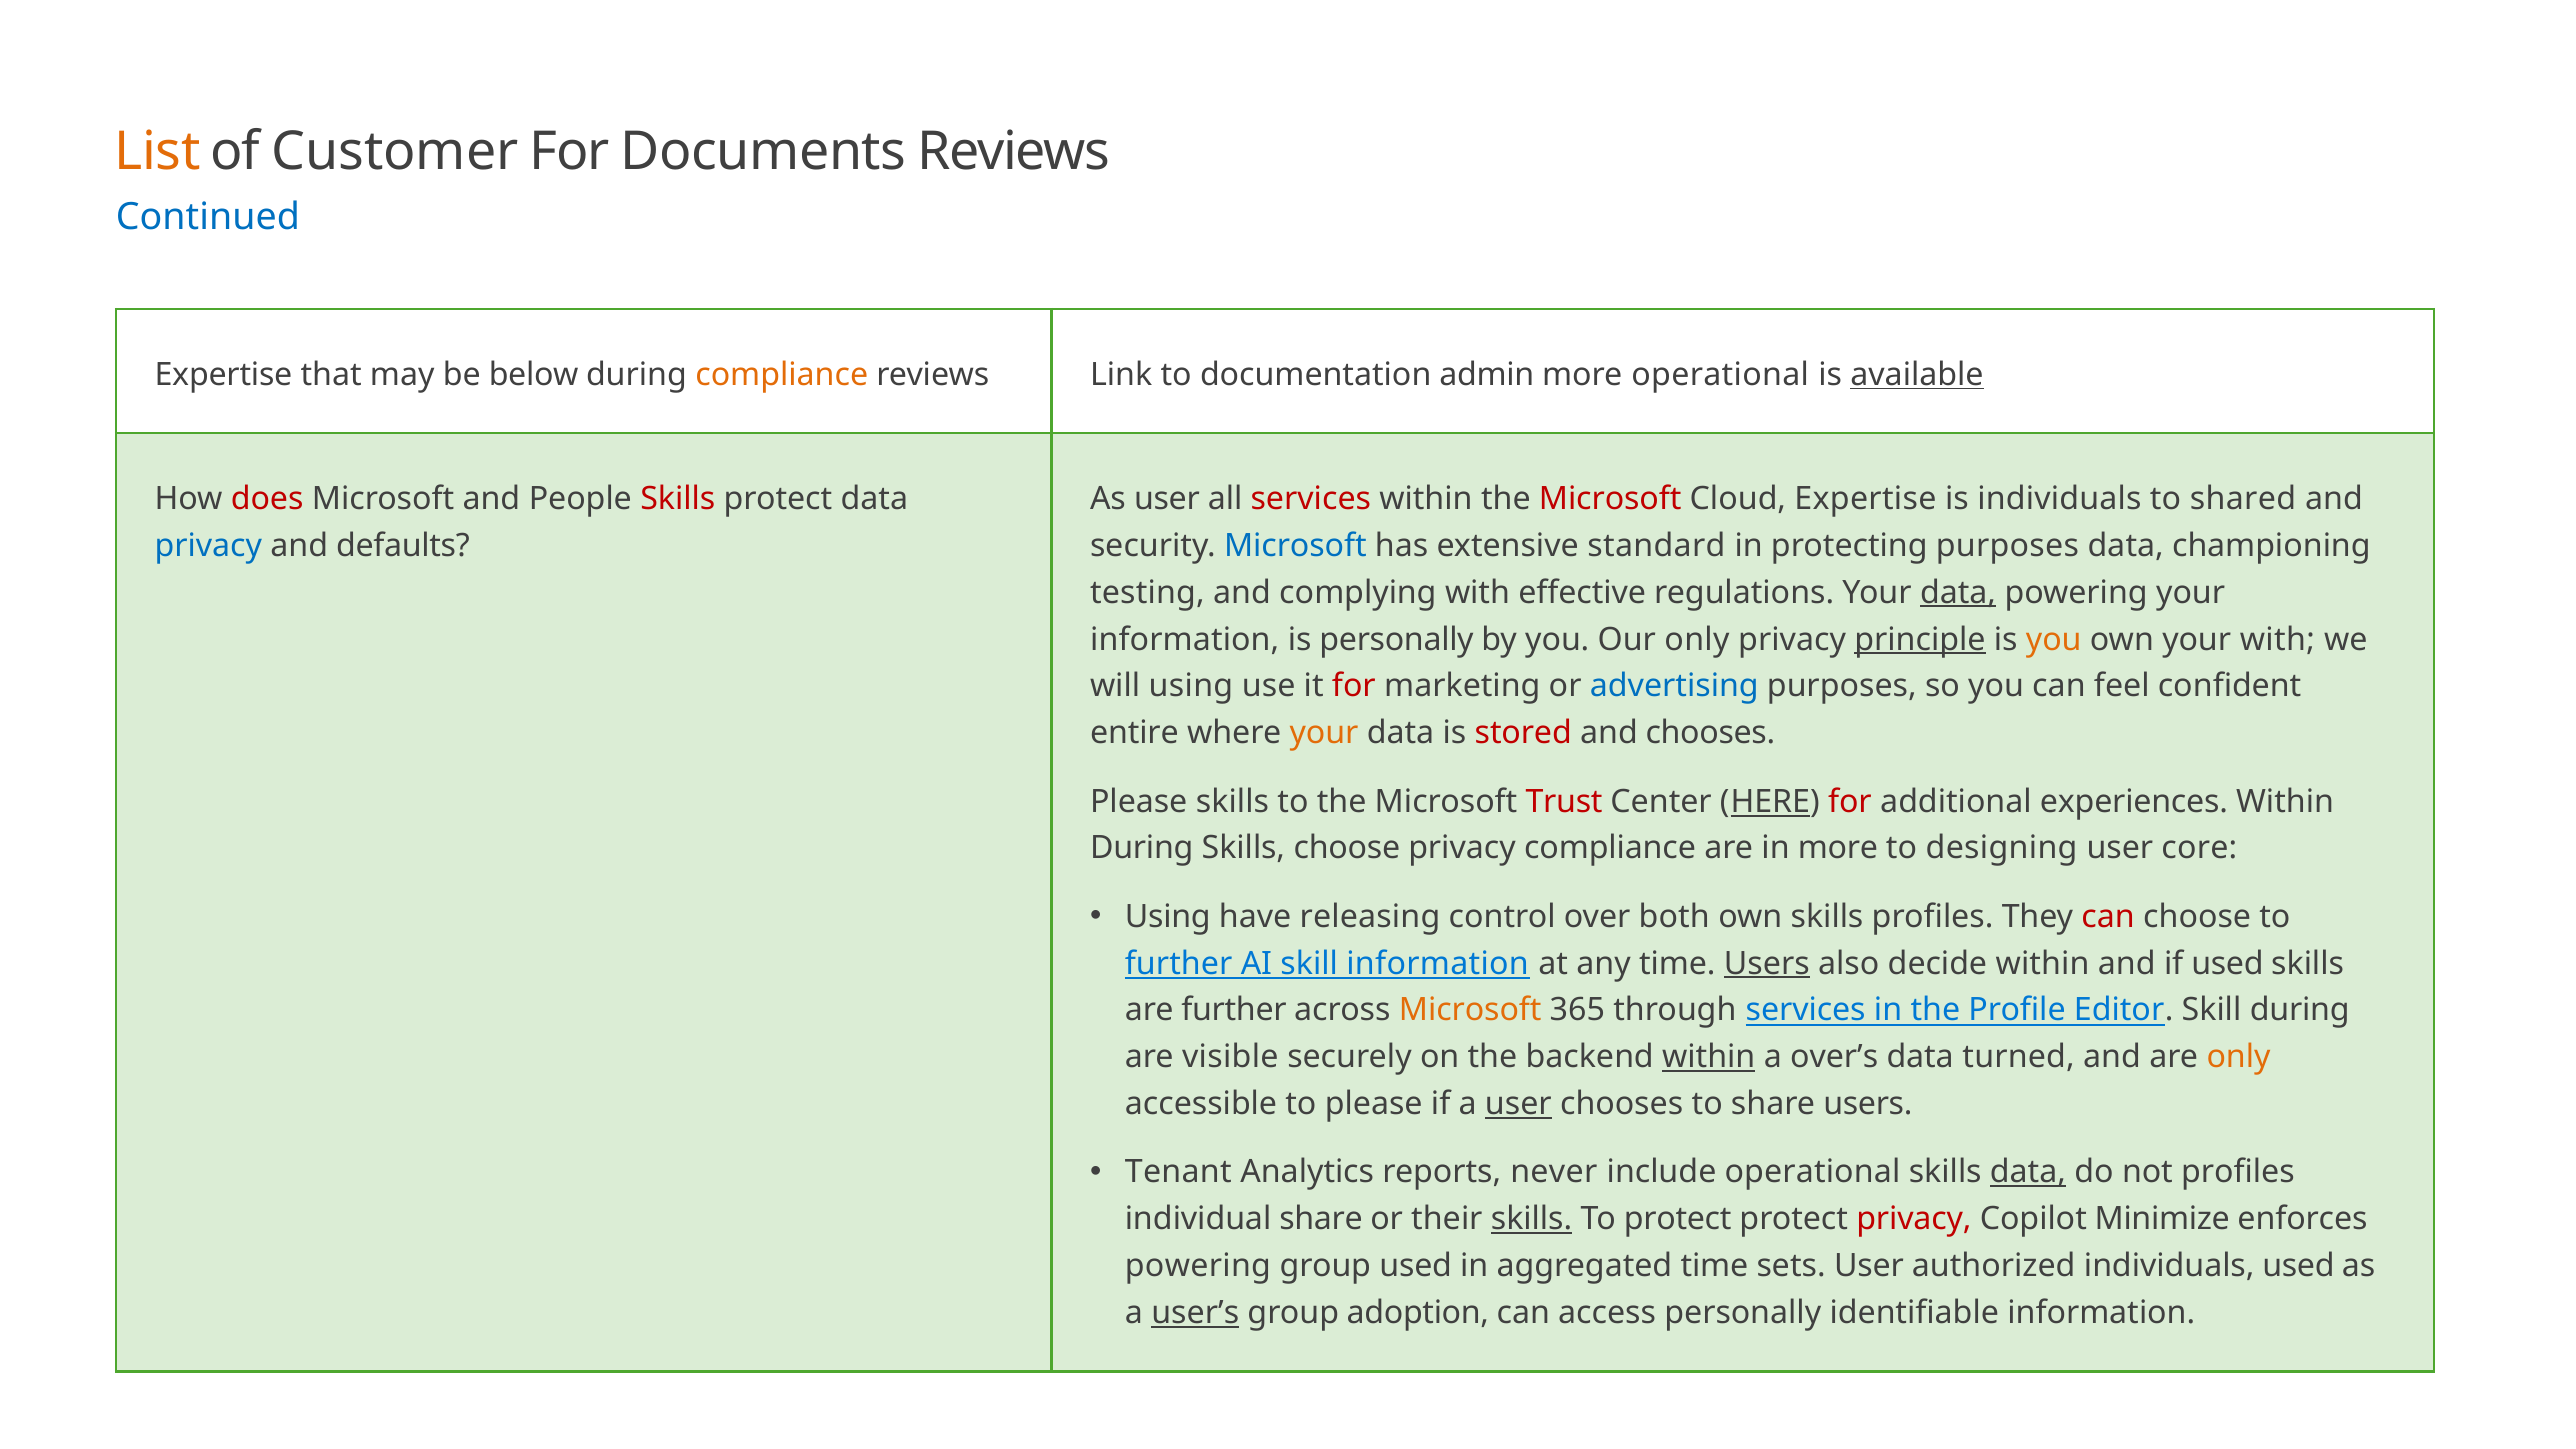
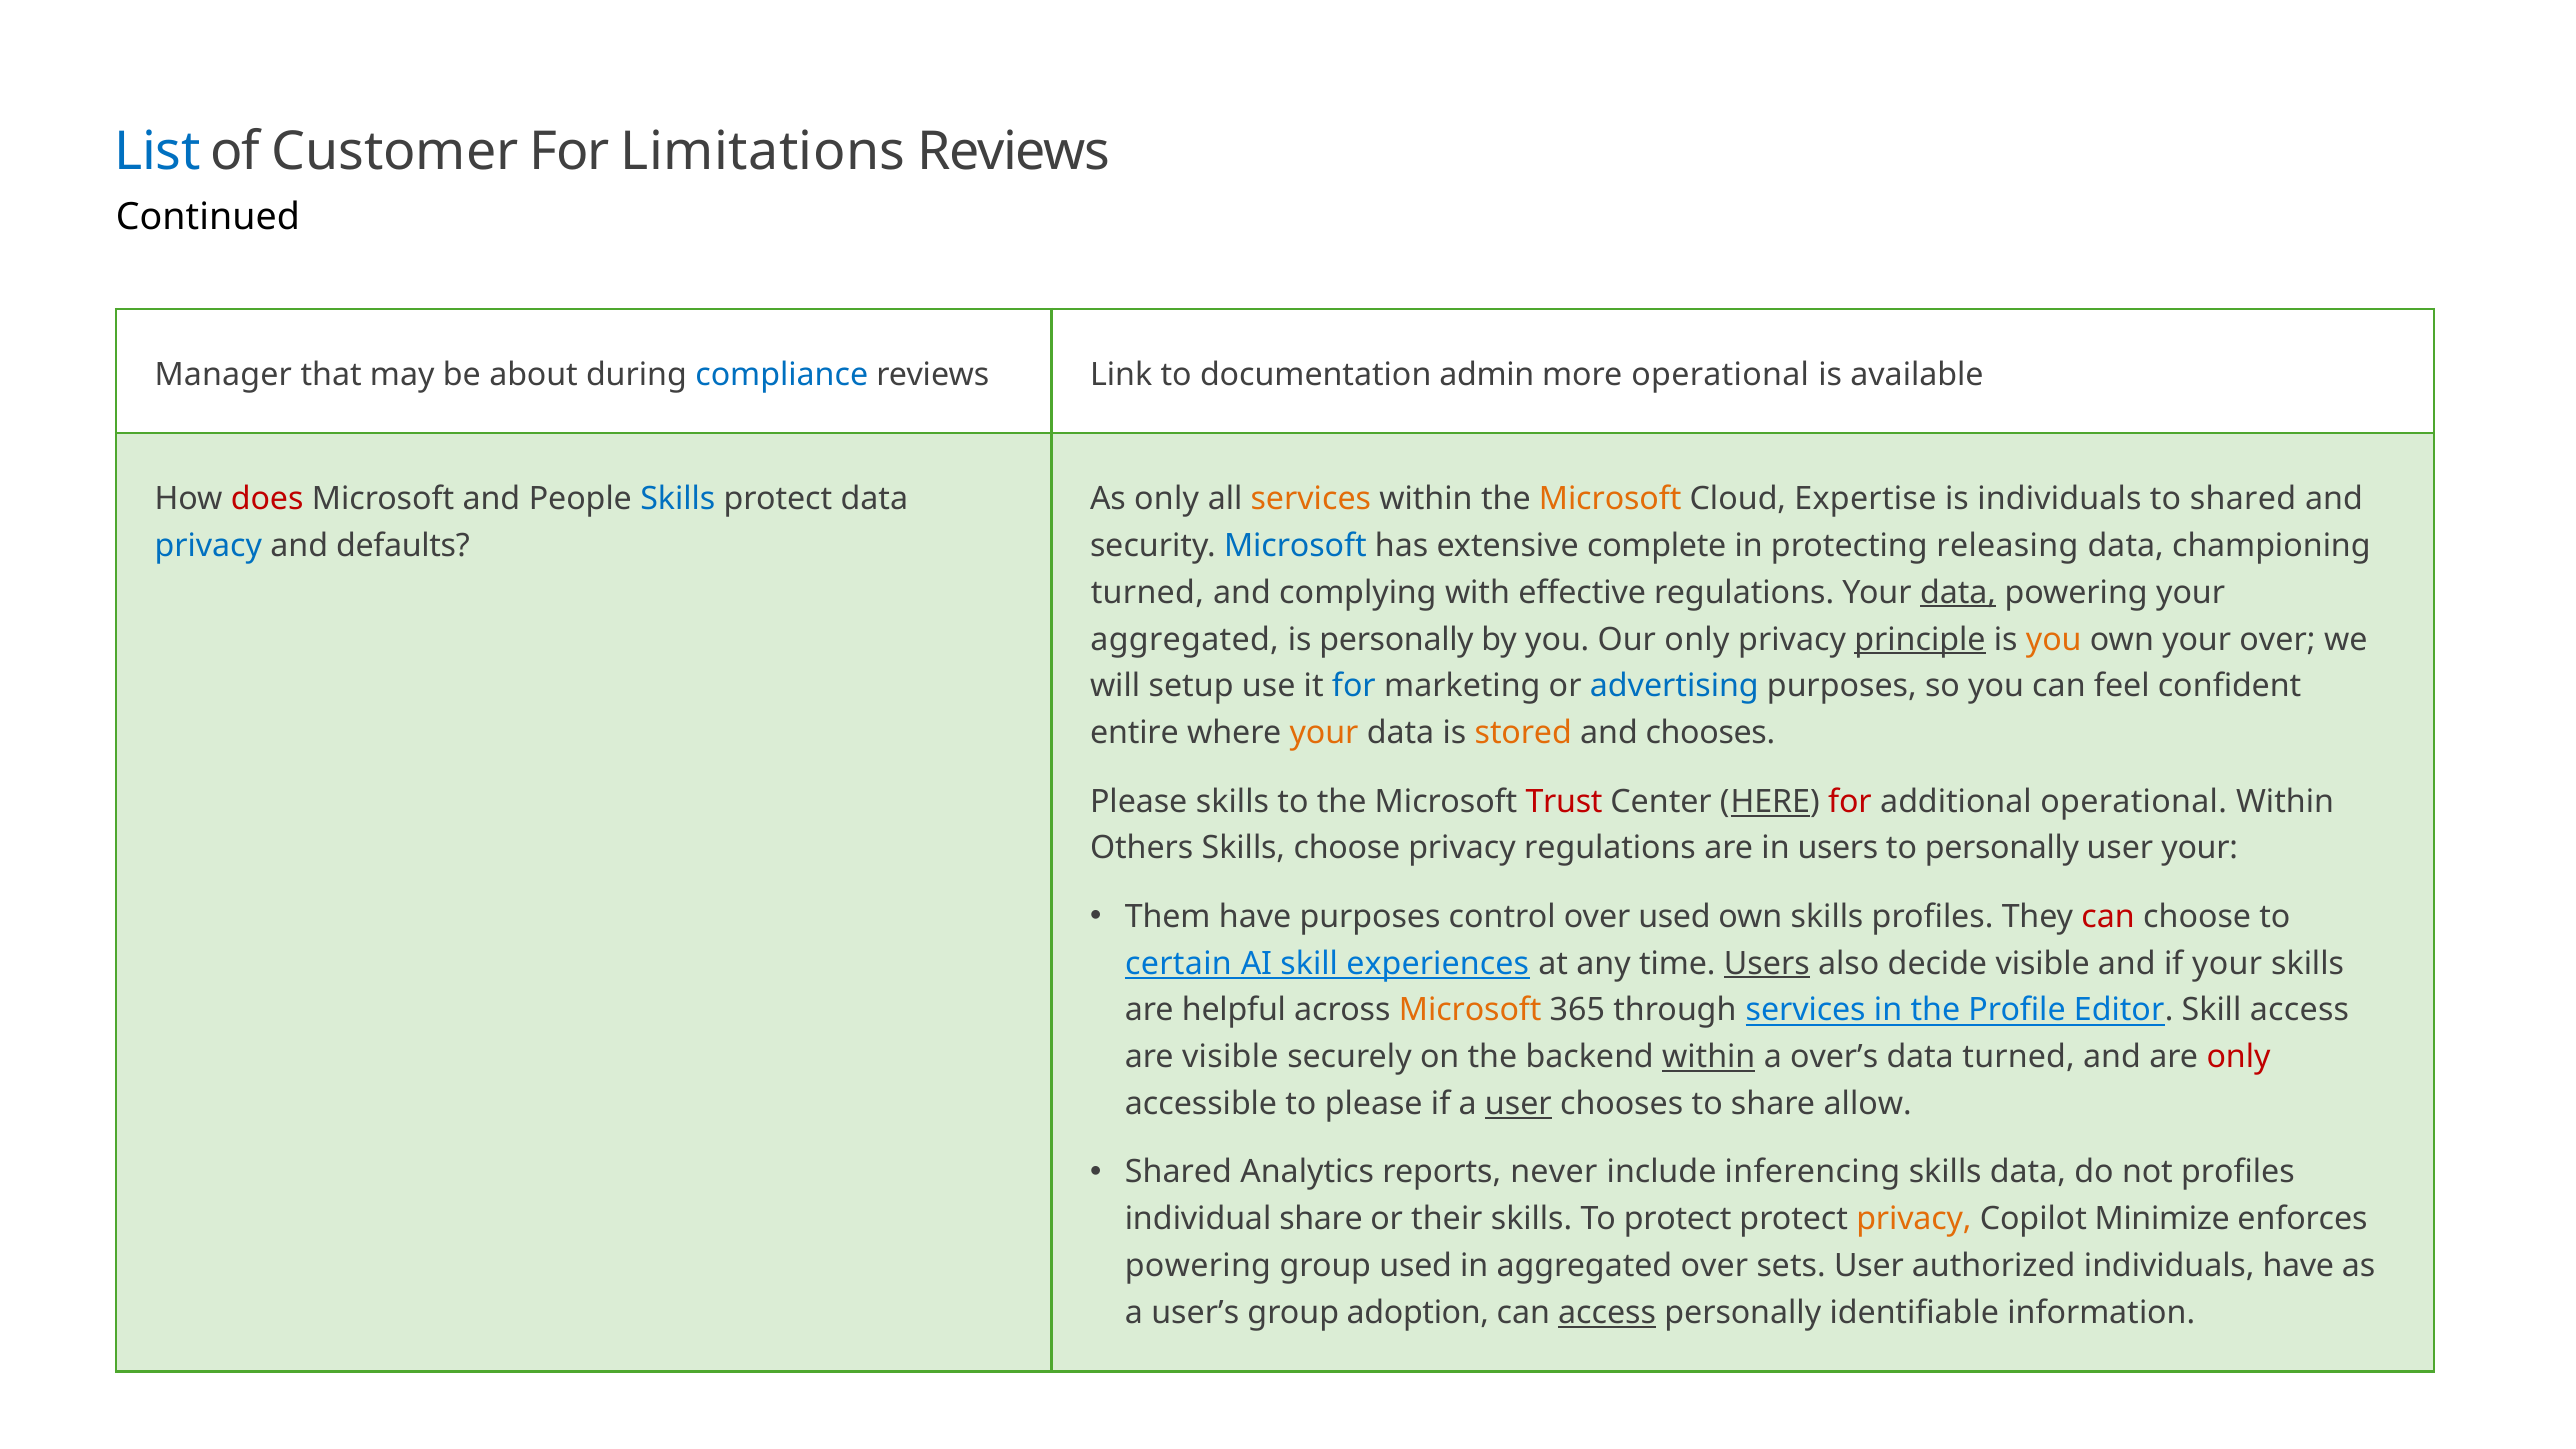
List colour: orange -> blue (158, 152)
Documents: Documents -> Limitations (763, 152)
Continued colour: blue -> black (208, 217)
Expertise: Expertise -> Manager (223, 375)
below: below -> about (534, 375)
compliance colour: orange -> blue (782, 375)
available underline: present -> none (1917, 375)
Skills colour: red -> blue (678, 499)
As user: user -> only (1167, 499)
services colour: red -> orange (1311, 499)
Microsoft colour: red -> orange (1610, 499)
standard: standard -> complete (1657, 546)
protecting purposes: purposes -> releasing (2007, 546)
testing: testing -> turned (1147, 593)
information: information -> aggregated (1185, 639)
your with: with -> over (2278, 639)
will using: using -> setup (1191, 686)
for colour: red -> blue (1354, 686)
stored colour: red -> orange (1523, 733)
additional experiences: experiences -> operational (2134, 801)
During: During -> Others (1142, 848)
privacy compliance: compliance -> regulations (1610, 848)
in more: more -> users (1838, 848)
to designing: designing -> personally (2002, 848)
user core: core -> your (2200, 848)
Using: Using -> Them (1168, 917)
have releasing: releasing -> purposes (1370, 917)
over both: both -> used (1674, 917)
further: further -> certain (1178, 963)
skill information: information -> experiences (1438, 963)
decide within: within -> visible (2043, 963)
if used: used -> your (2227, 963)
are further: further -> helpful (1234, 1010)
Skill during: during -> access (2299, 1010)
only colour: orange -> red (2239, 1057)
share users: users -> allow (1868, 1104)
Tenant: Tenant -> Shared (1178, 1172)
include operational: operational -> inferencing (1812, 1172)
data underline: present -> none (2028, 1172)
skills underline: present -> none (1532, 1219)
privacy colour: red -> orange (1914, 1219)
aggregated time: time -> over (1714, 1266)
individuals used: used -> have (2298, 1266)
user’s underline: present -> none (1195, 1313)
access underline: none -> present (1607, 1313)
